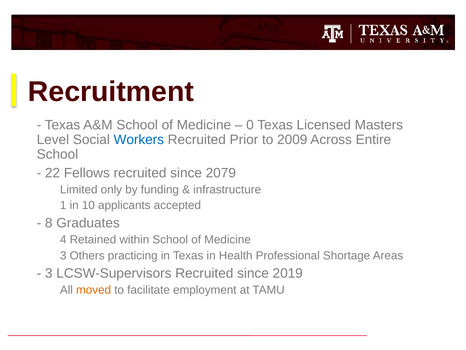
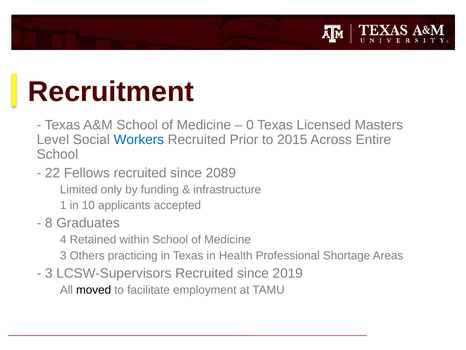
2009: 2009 -> 2015 (292, 140)
2079: 2079 -> 2089 (221, 173)
moved colour: orange -> black (94, 290)
